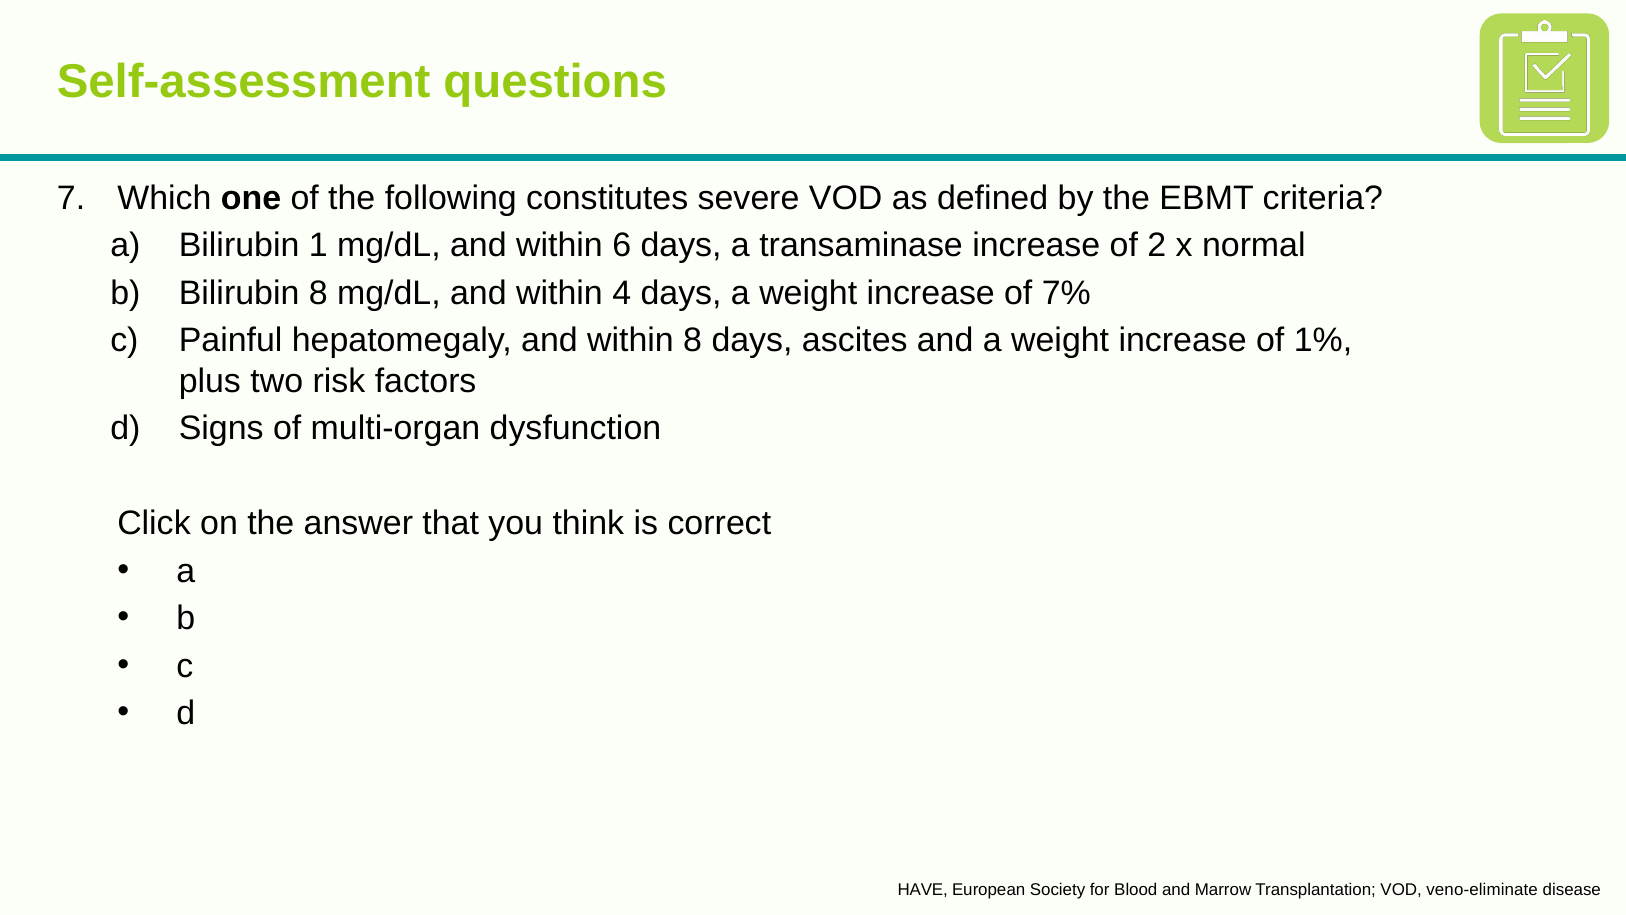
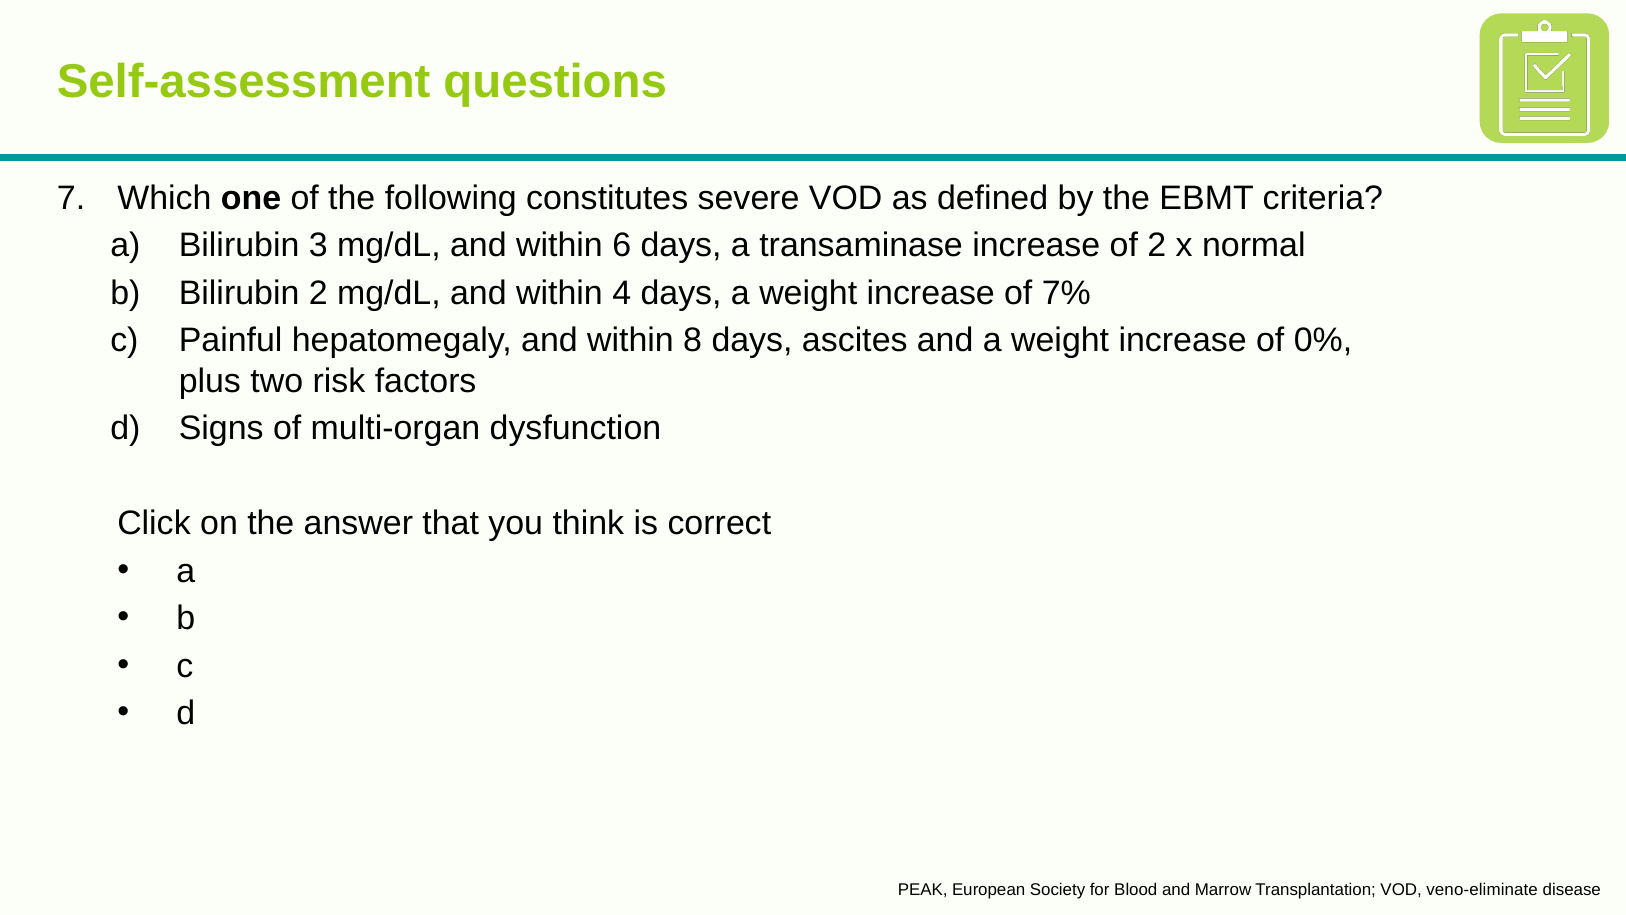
1: 1 -> 3 (318, 245)
Bilirubin 8: 8 -> 2 (318, 293)
1%: 1% -> 0% (1323, 340)
HAVE: HAVE -> PEAK (923, 890)
